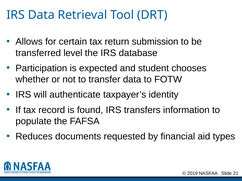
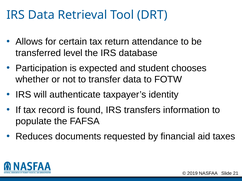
submission: submission -> attendance (155, 42)
types: types -> taxes (224, 137)
